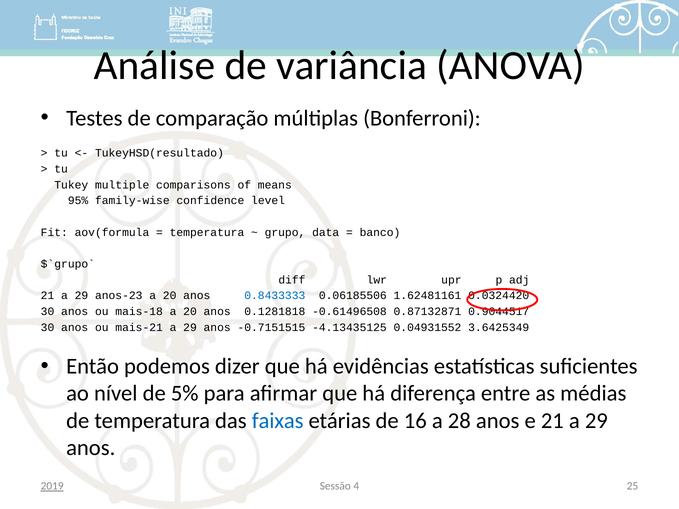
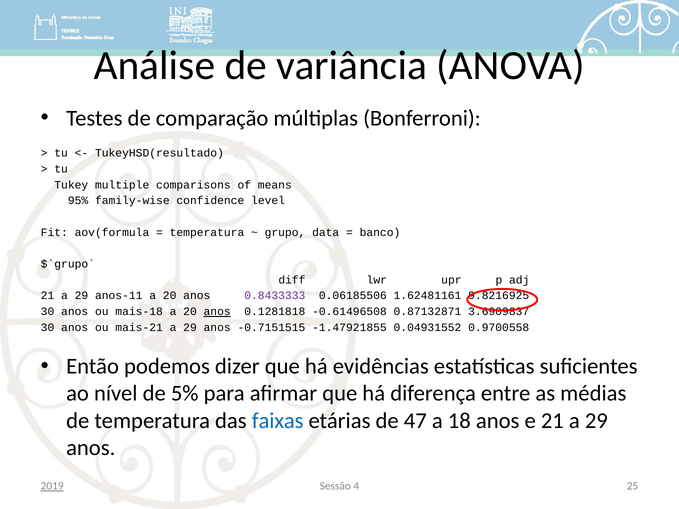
anos-23: anos-23 -> anos-11 (119, 296)
0.8433333 colour: blue -> purple (275, 296)
0.0324420: 0.0324420 -> 9.8216925 (499, 296)
anos underline: none -> present (217, 312)
0.9044517: 0.9044517 -> 3.6909837 (499, 312)
-4.13435125: -4.13435125 -> -1.47921855 (349, 328)
3.6425349: 3.6425349 -> 0.9700558 (499, 328)
16: 16 -> 47 (415, 421)
28: 28 -> 18 (459, 421)
